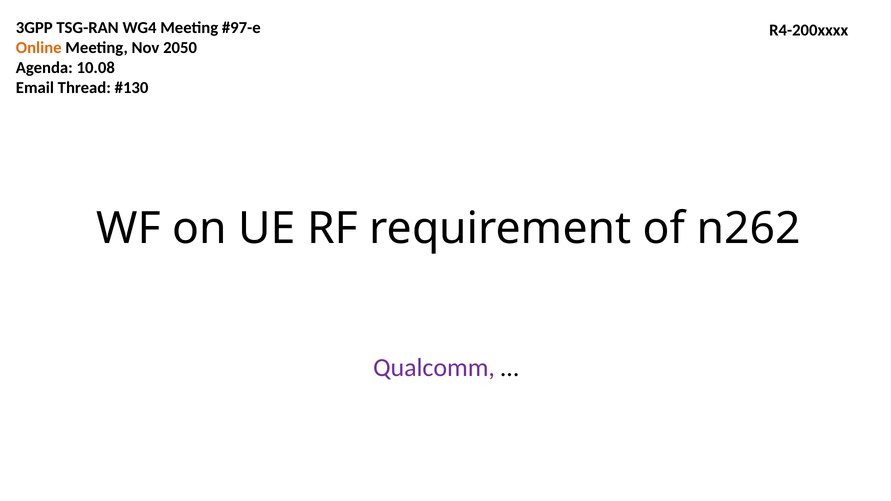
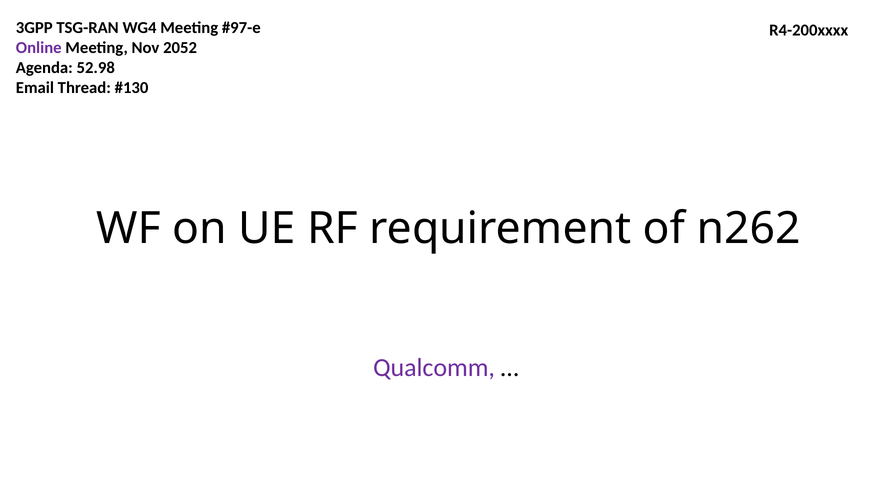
Online colour: orange -> purple (39, 48)
2050: 2050 -> 2052 (180, 48)
10.08: 10.08 -> 52.98 (96, 68)
